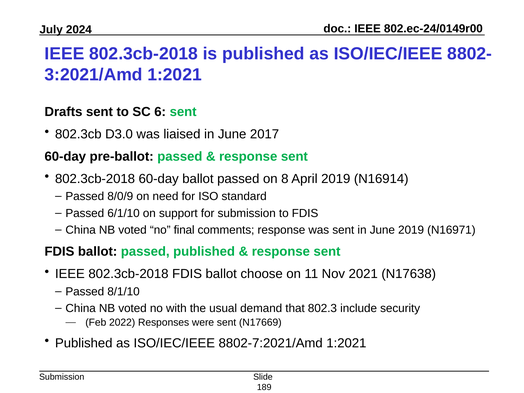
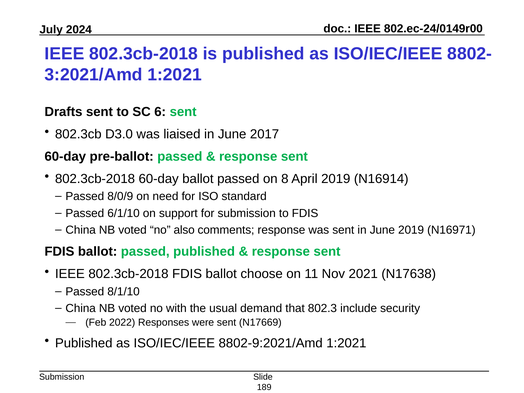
final: final -> also (184, 230)
8802-7:2021/Amd: 8802-7:2021/Amd -> 8802-9:2021/Amd (271, 343)
